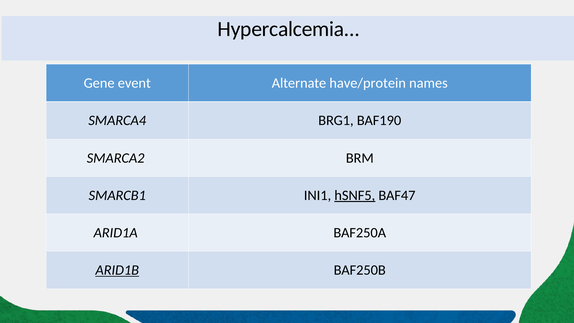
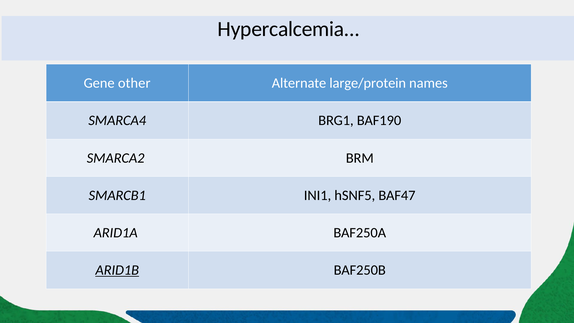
event: event -> other (134, 83)
have/protein: have/protein -> large/protein (368, 83)
hSNF5 underline: present -> none (355, 195)
